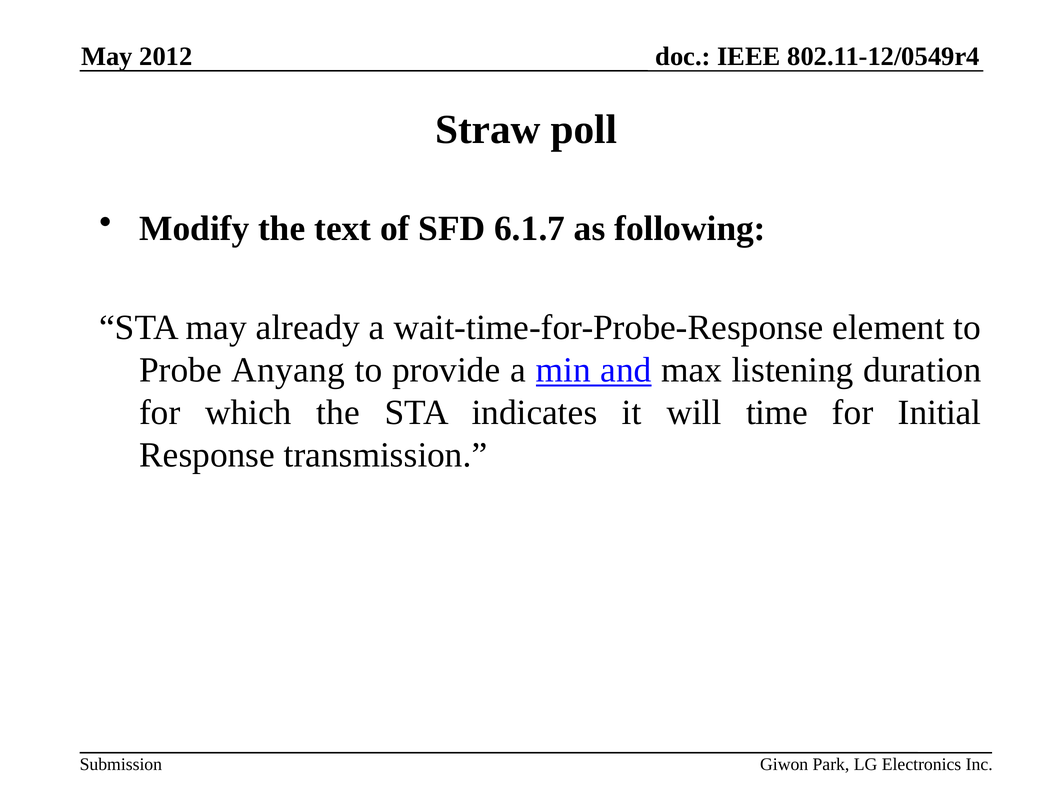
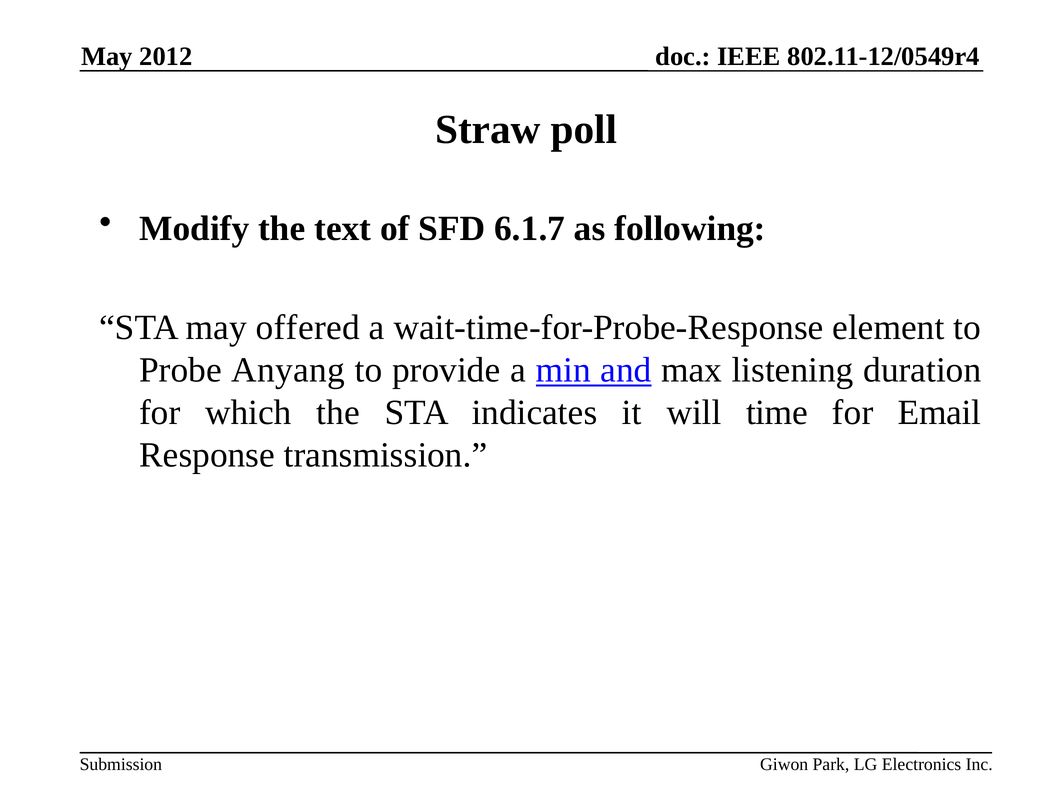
already: already -> offered (308, 328)
Initial: Initial -> Email (940, 413)
